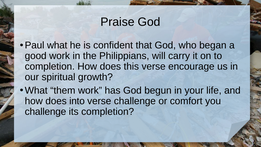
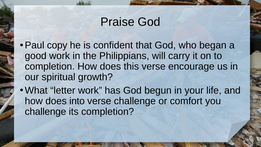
Paul what: what -> copy (57, 45)
them: them -> letter (63, 90)
